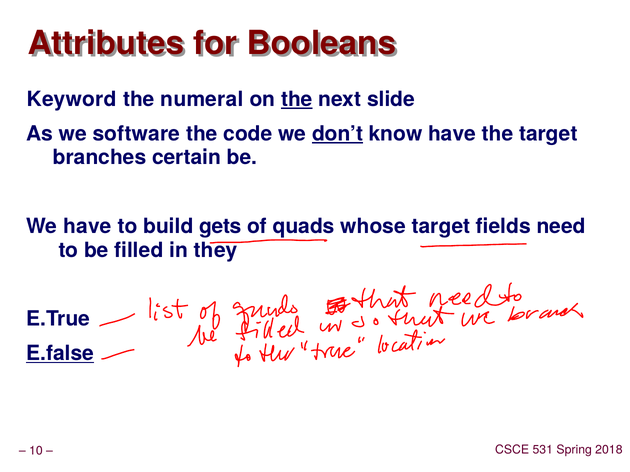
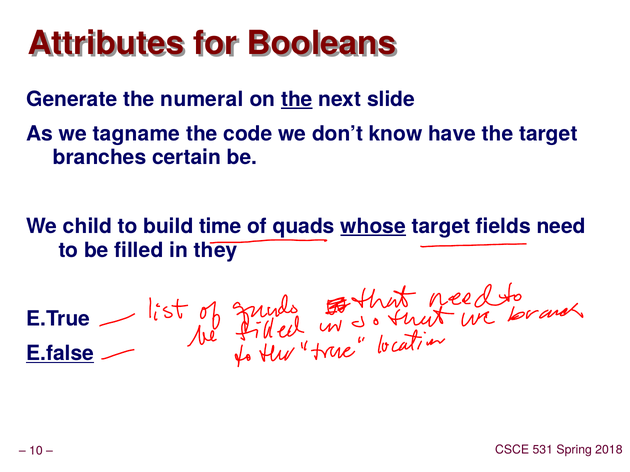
Keyword: Keyword -> Generate (72, 99)
software: software -> tagname (136, 134)
don’t underline: present -> none (338, 134)
We have: have -> child (88, 227)
gets: gets -> time (220, 227)
whose underline: none -> present (373, 227)
